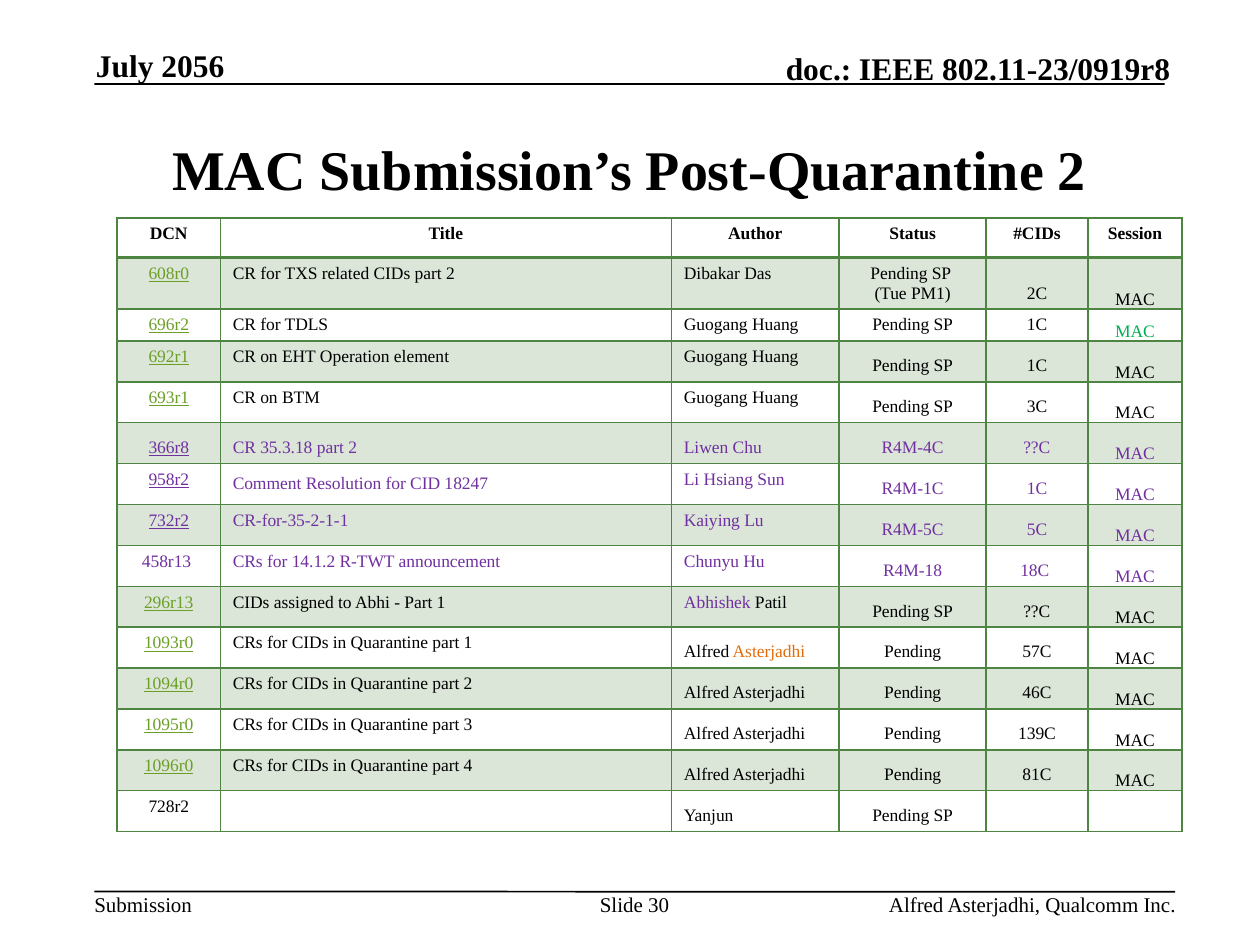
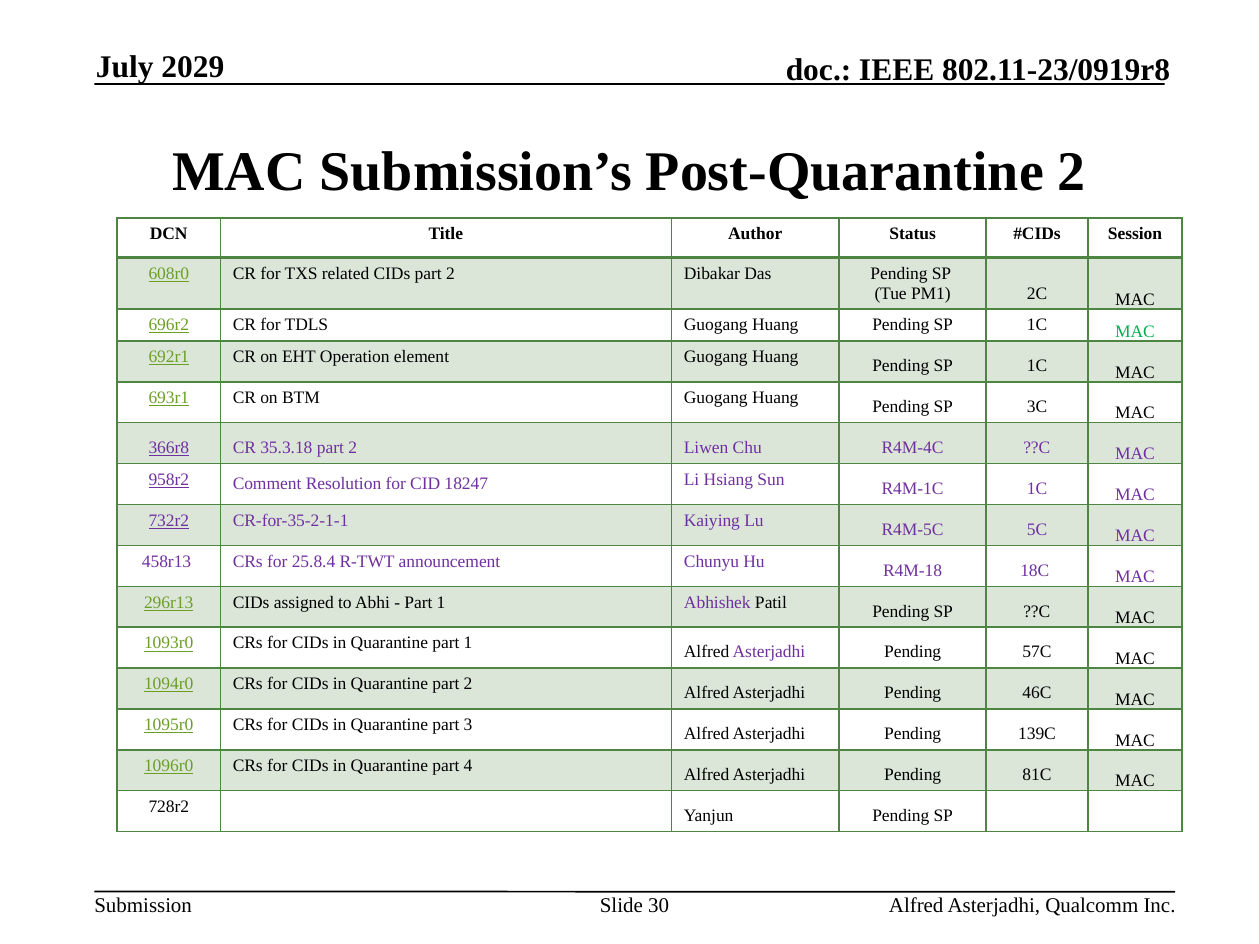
2056: 2056 -> 2029 (193, 67)
14.1.2: 14.1.2 -> 25.8.4 (314, 562)
Asterjadhi colour: orange -> purple (769, 652)
